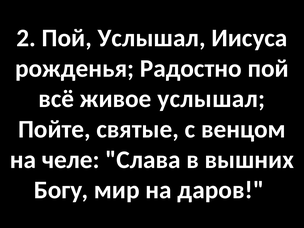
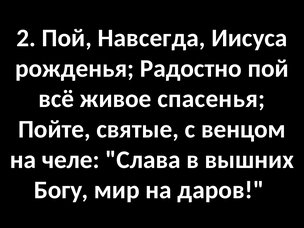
Пой Услышал: Услышал -> Навсегда (152, 38)
живое услышал: услышал -> спасенья (211, 99)
